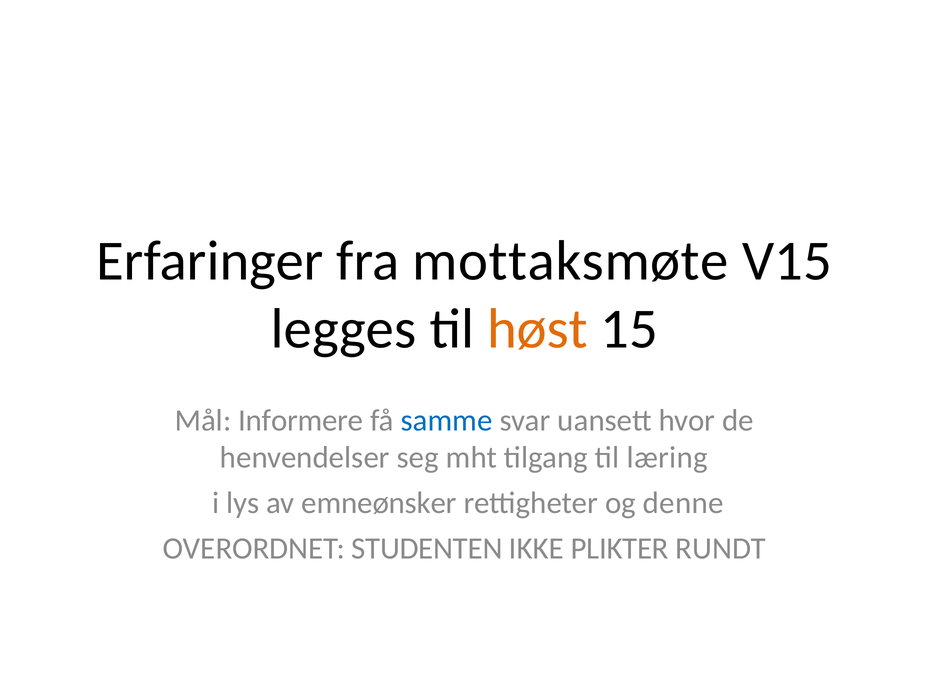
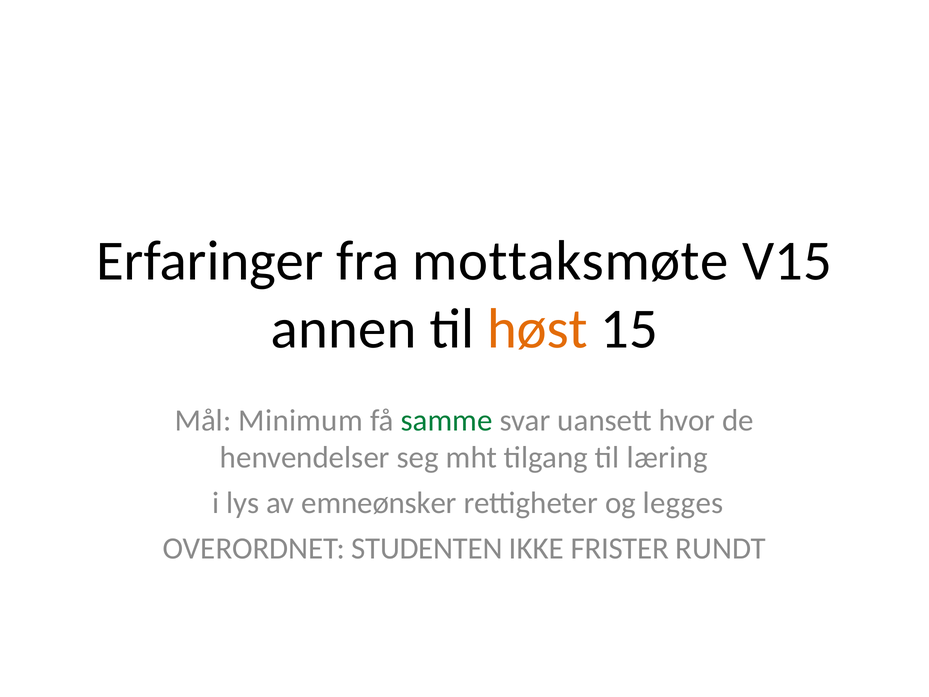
legges: legges -> annen (344, 329)
Informere: Informere -> Minimum (301, 420)
samme colour: blue -> green (447, 420)
denne: denne -> legges (683, 503)
PLIKTER: PLIKTER -> FRISTER (620, 548)
